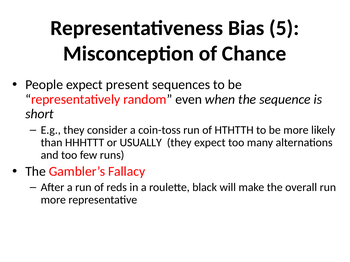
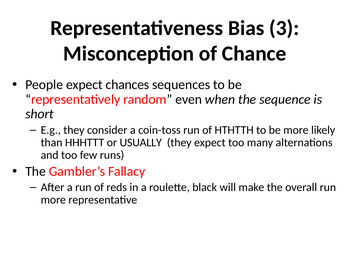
5: 5 -> 3 (284, 28)
present: present -> chances (127, 85)
